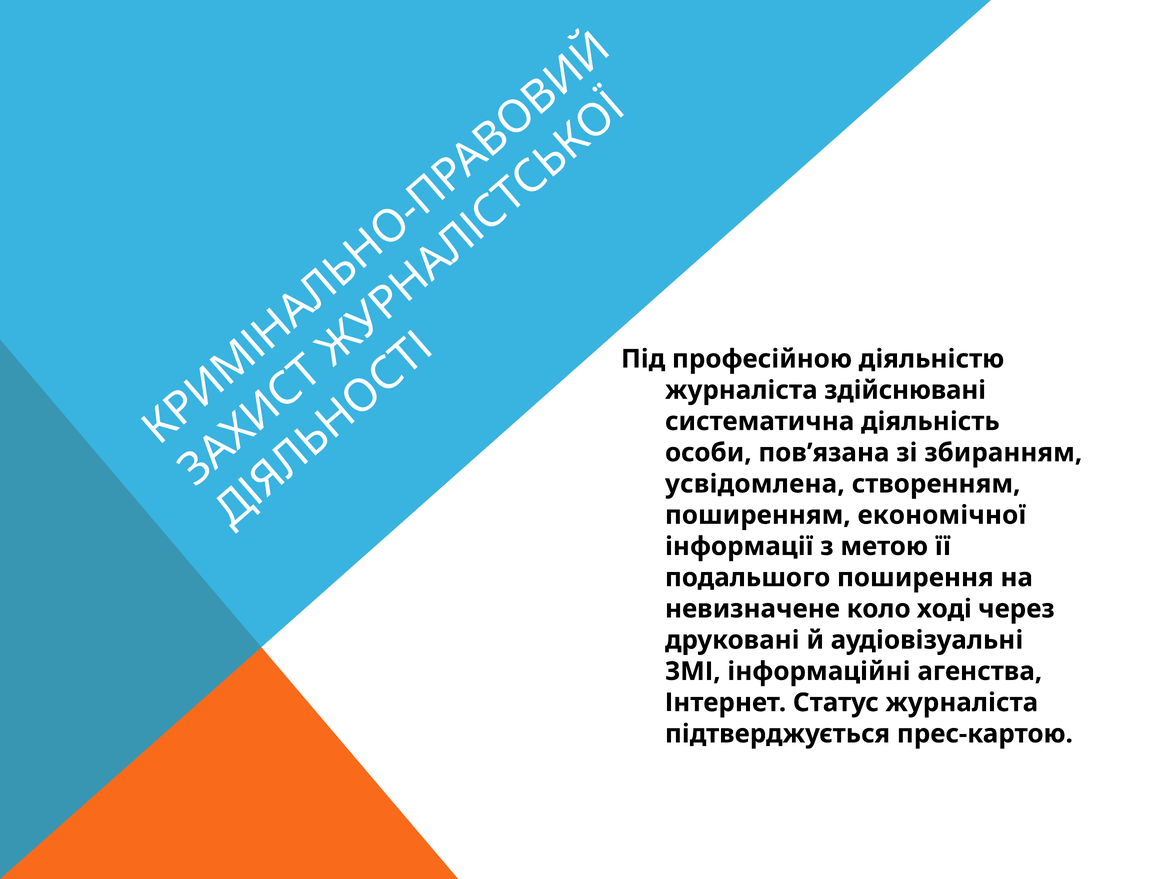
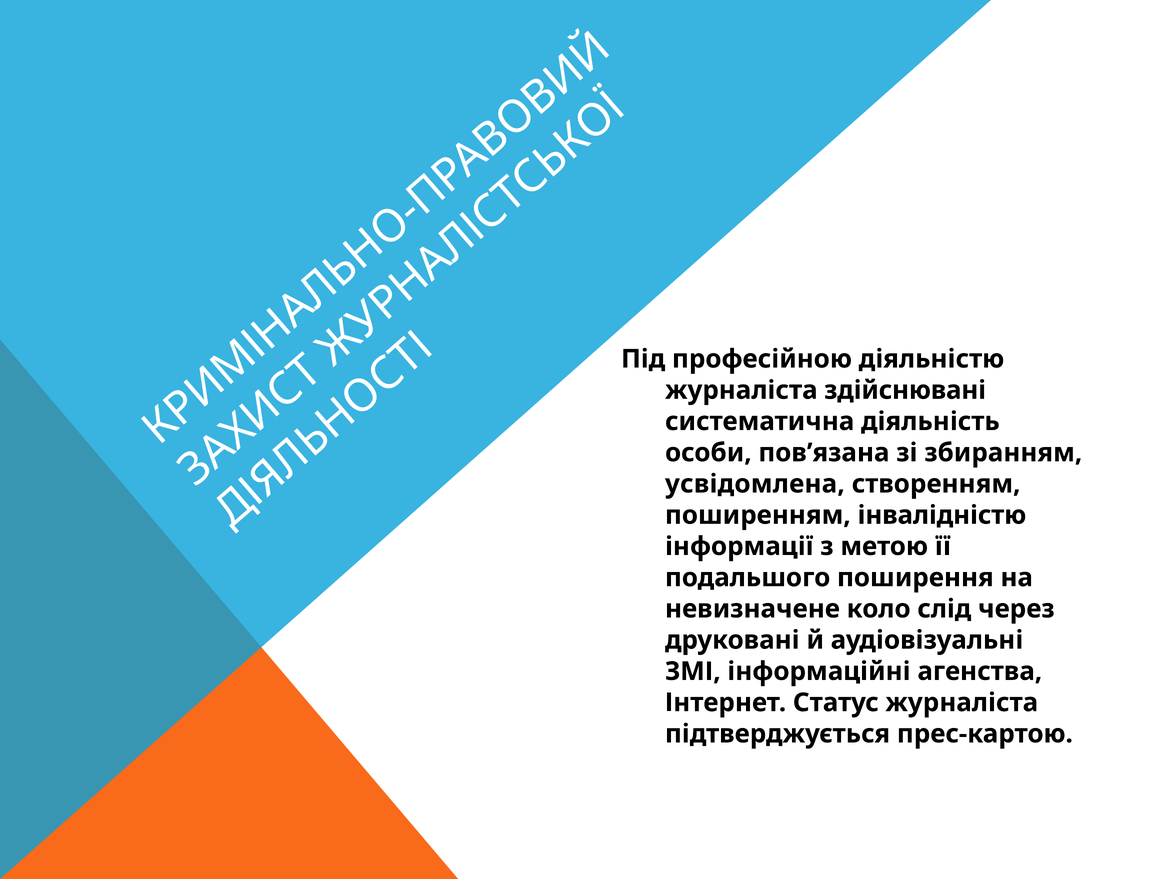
економічної: економічної -> інвалідністю (942, 516)
ході: ході -> слід (944, 609)
